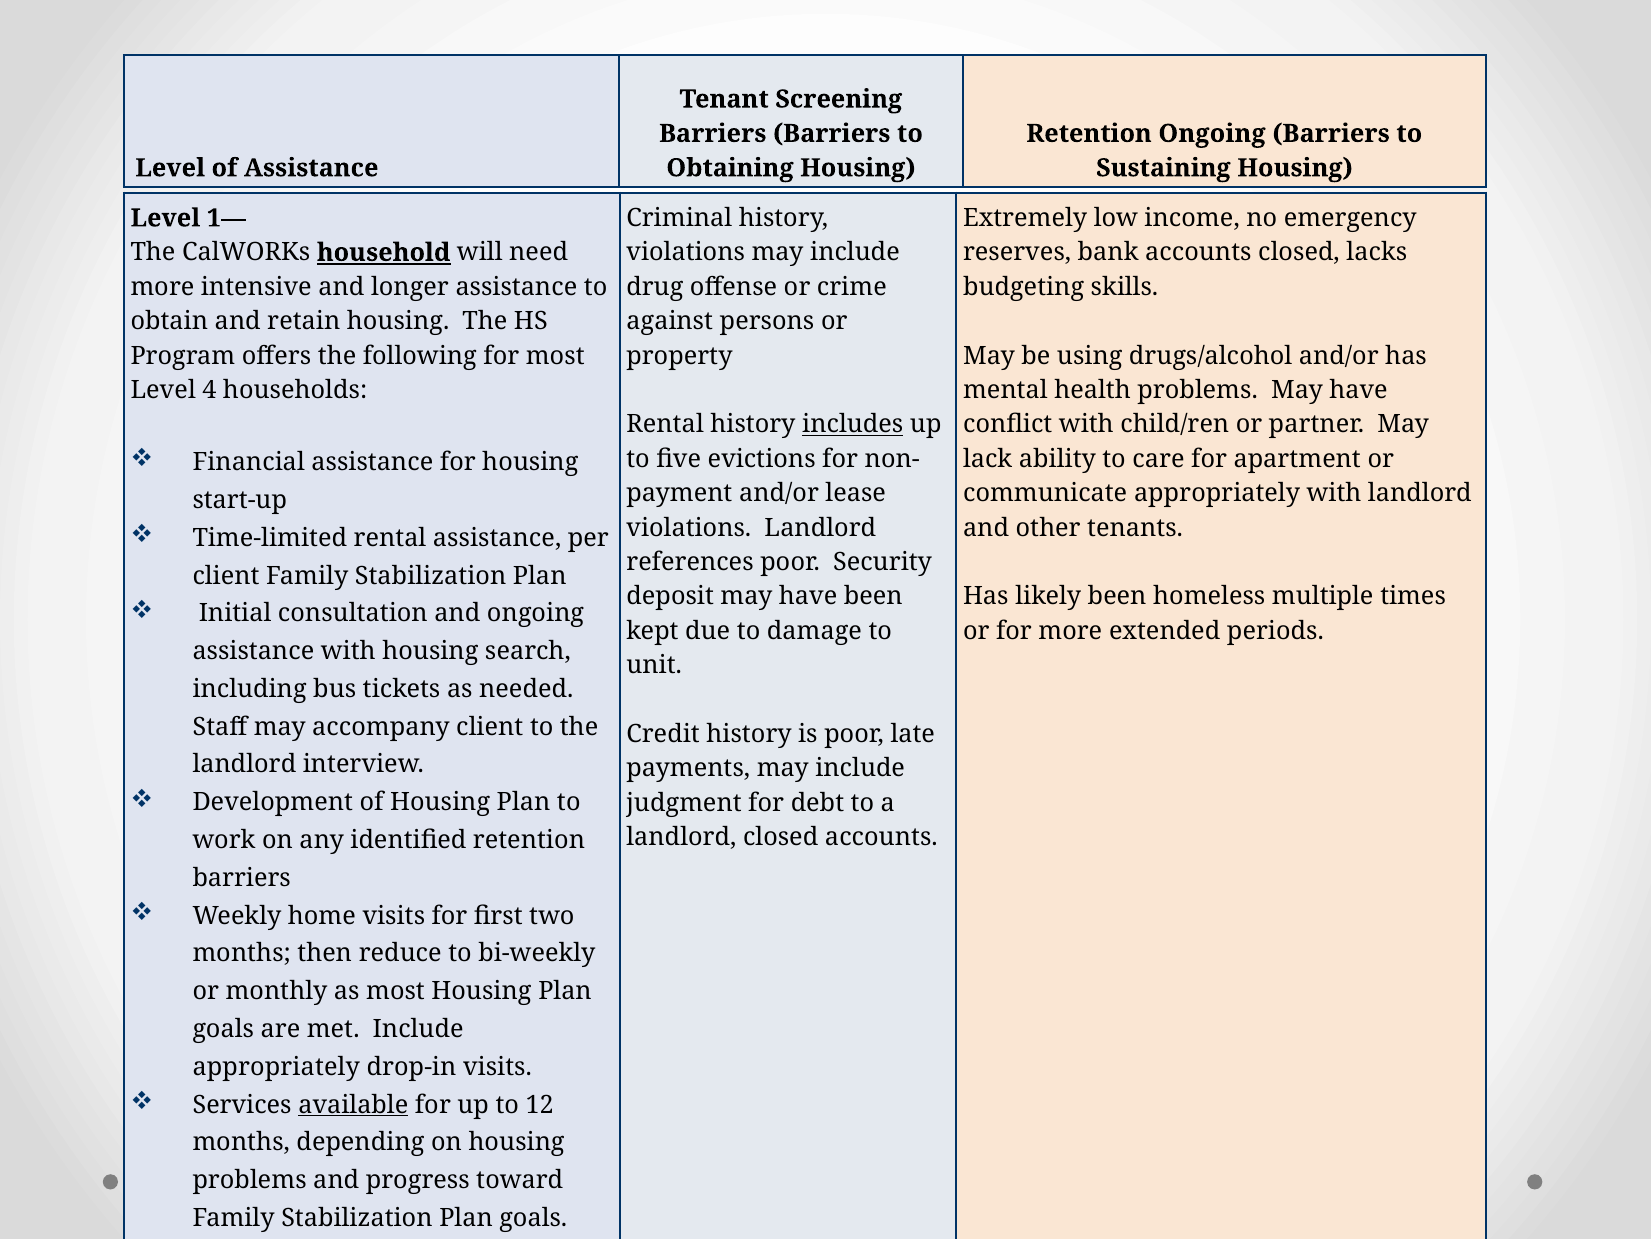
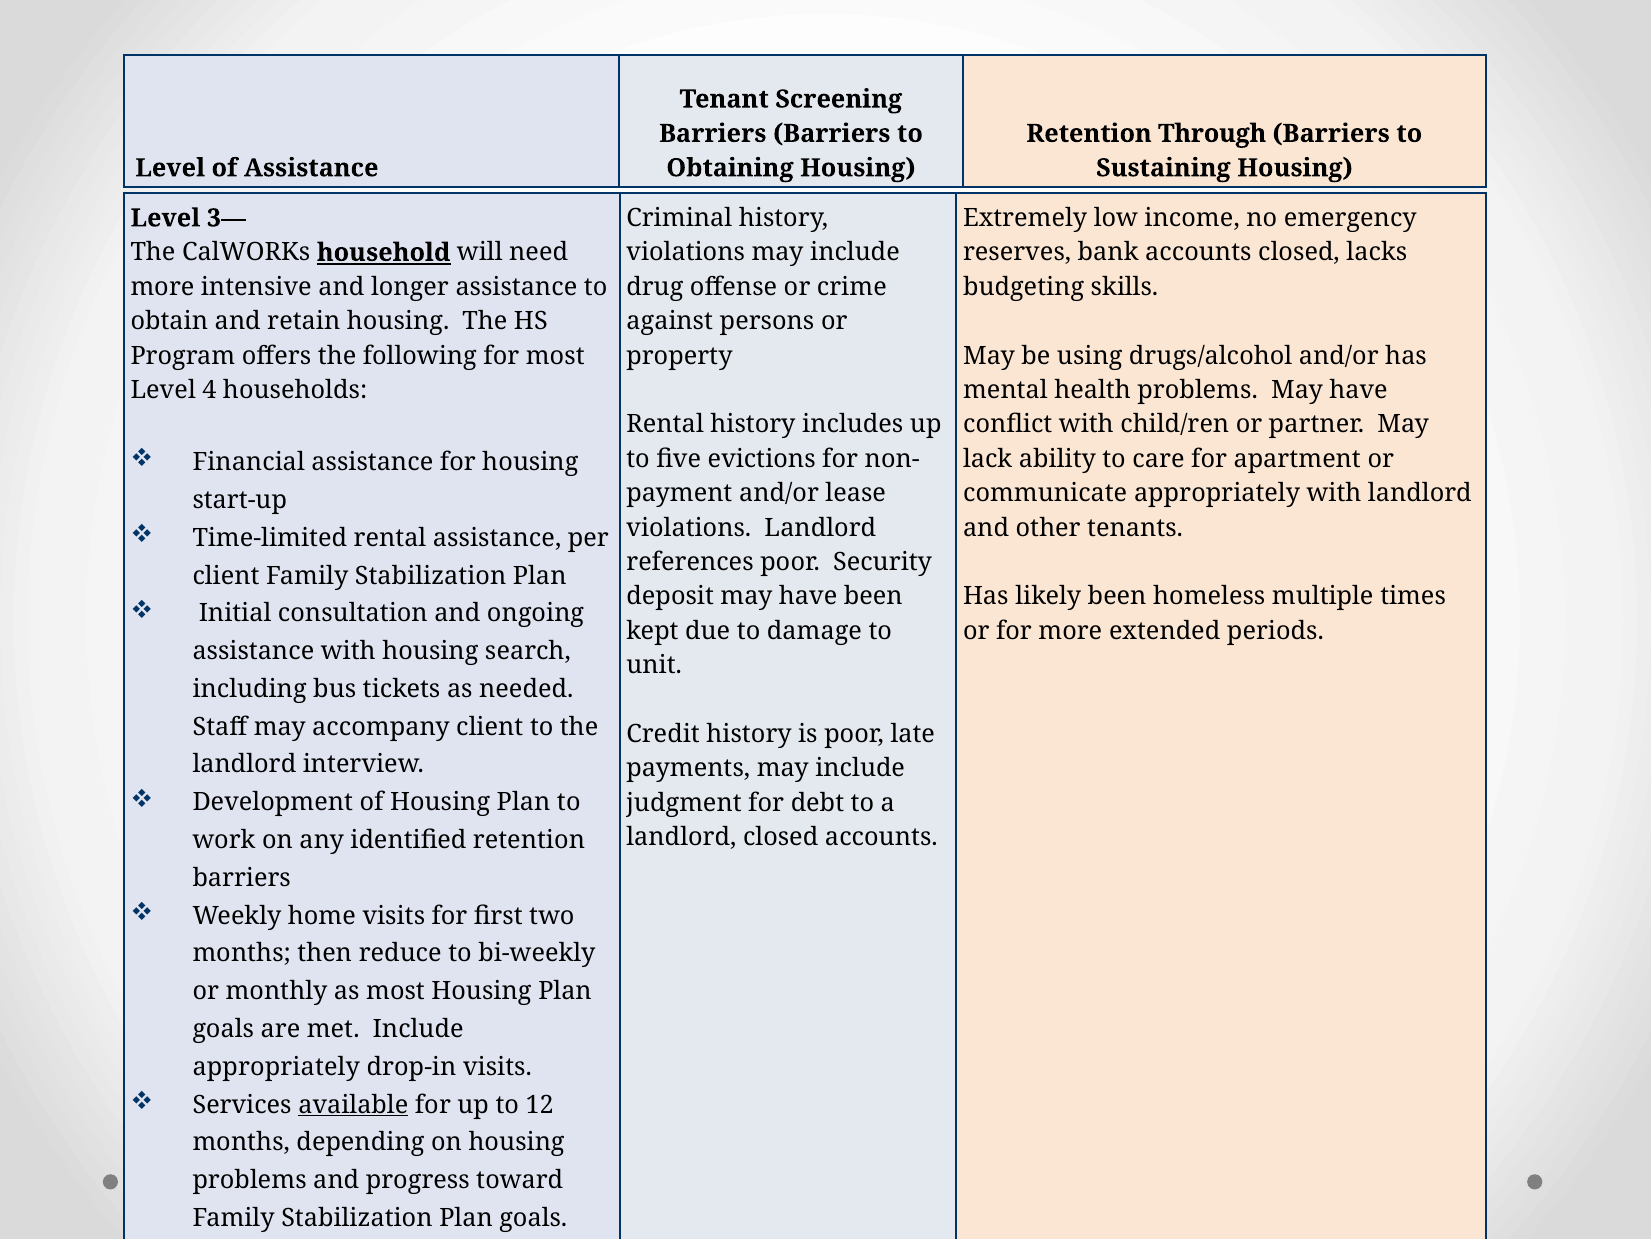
Retention Ongoing: Ongoing -> Through (1212, 134)
1—: 1— -> 3— (226, 218)
includes underline: present -> none (853, 424)
